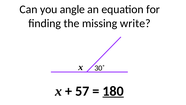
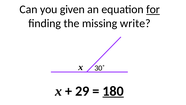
angle: angle -> given (72, 9)
for underline: none -> present (153, 9)
57: 57 -> 29 (82, 91)
